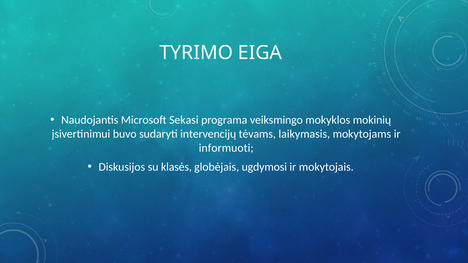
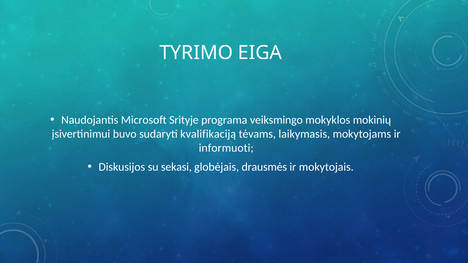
Sekasi: Sekasi -> Srityje (184, 120)
intervencijų: intervencijų -> kvalifikaciją (208, 134)
klasės: klasės -> sekasi (176, 167)
ugdymosi: ugdymosi -> drausmės (264, 167)
